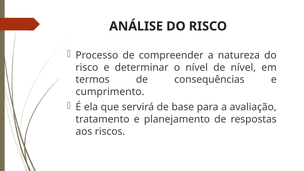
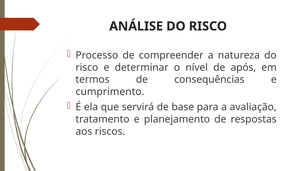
de nível: nível -> após (243, 67)
